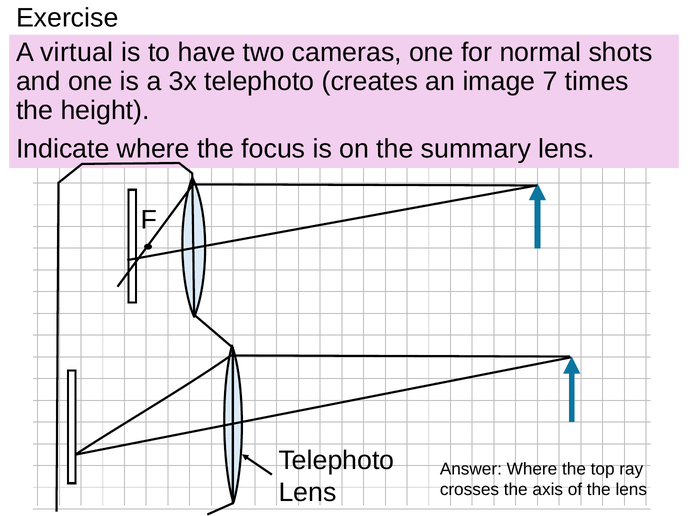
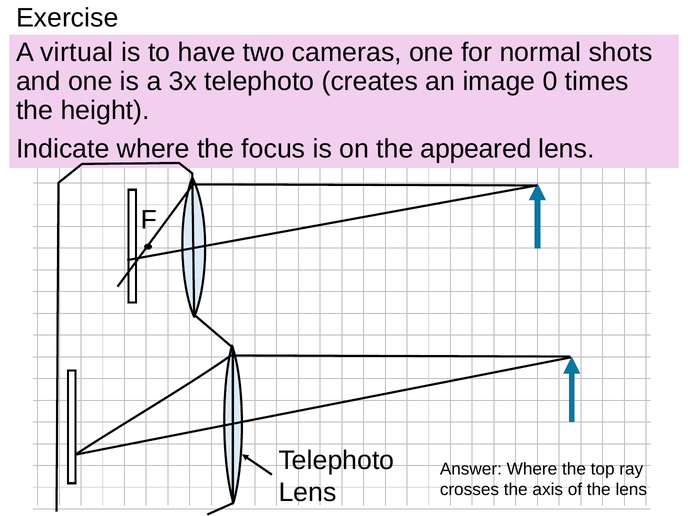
7: 7 -> 0 (550, 81)
summary: summary -> appeared (476, 149)
